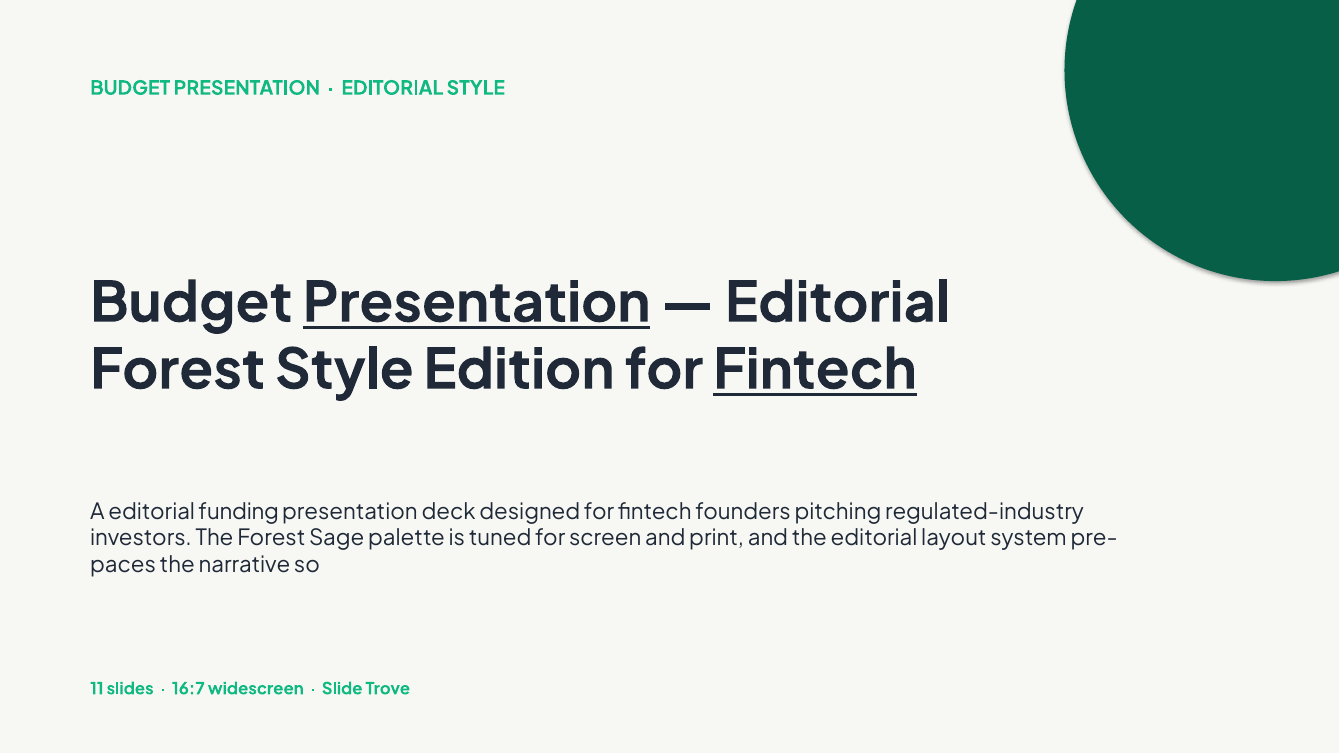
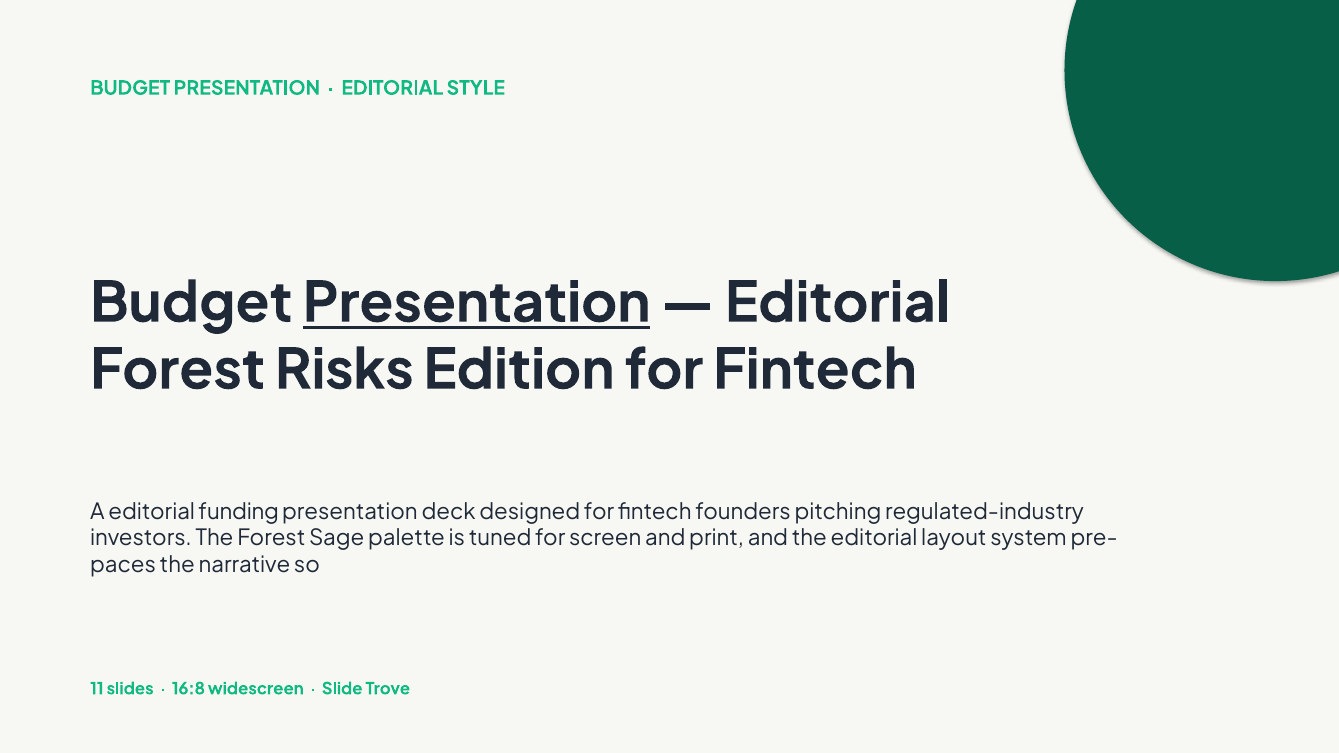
Forest Style: Style -> Risks (344, 370)
Fintech underline: present -> none (815, 370)
16:7: 16:7 -> 16:8 (188, 689)
